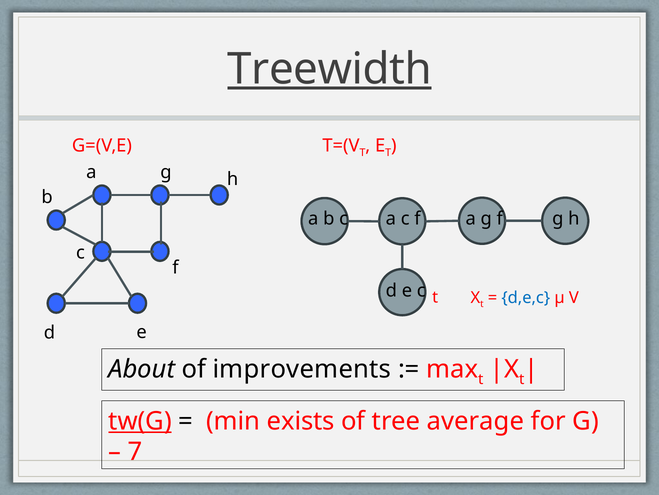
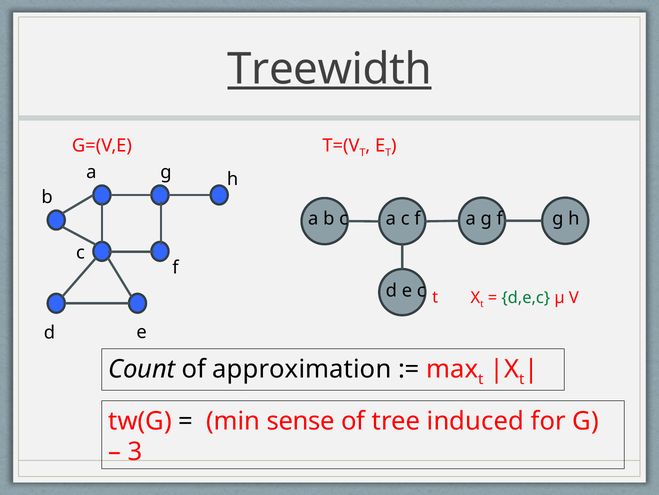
d,e,c colour: blue -> green (526, 297)
About: About -> Count (142, 369)
improvements: improvements -> approximation (302, 369)
tw(G underline: present -> none (140, 420)
exists: exists -> sense (301, 420)
average: average -> induced (475, 420)
7: 7 -> 3 (135, 451)
